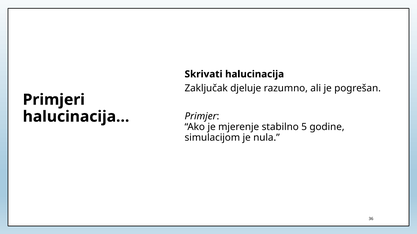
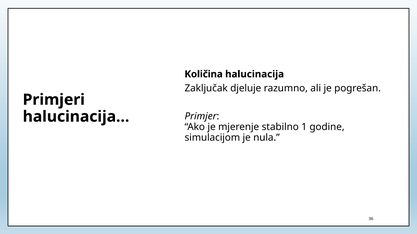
Skrivati: Skrivati -> Količina (204, 74)
5: 5 -> 1 (304, 127)
